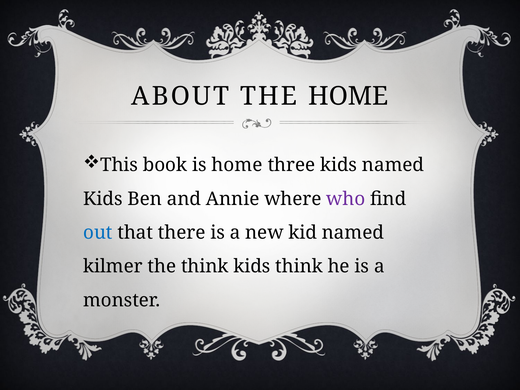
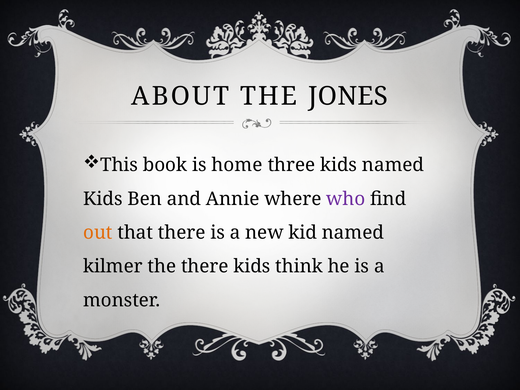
THE HOME: HOME -> JONES (348, 96)
out colour: blue -> orange (98, 233)
the think: think -> there (205, 266)
